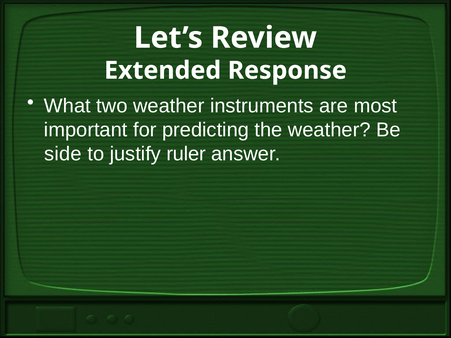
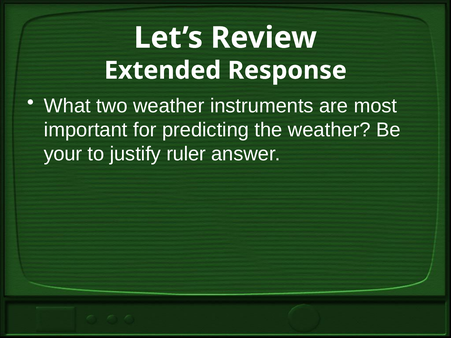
side: side -> your (63, 154)
